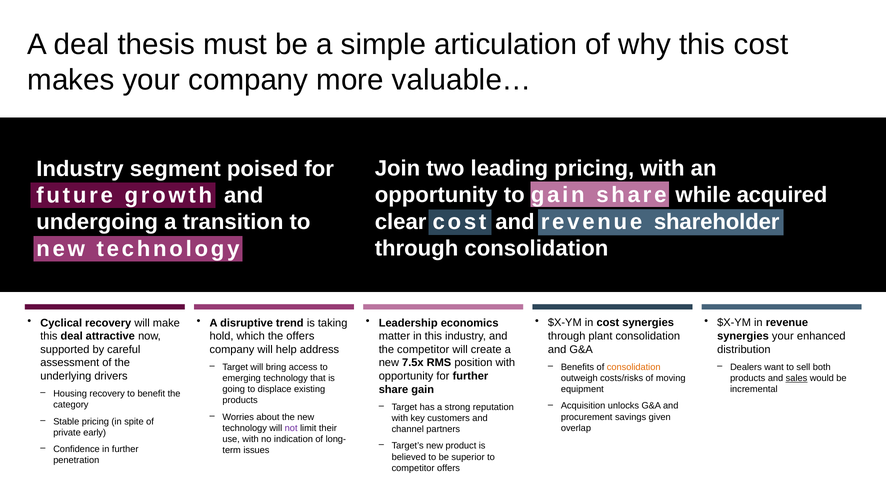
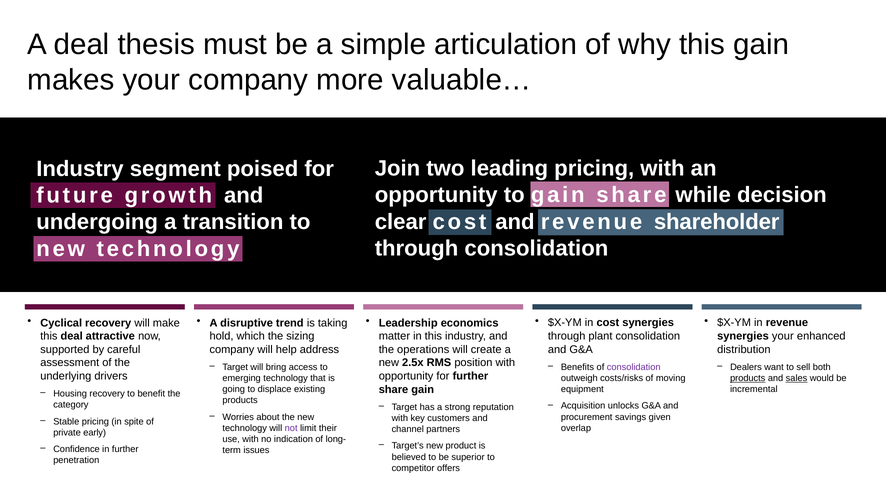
this cost: cost -> gain (761, 44)
acquired: acquired -> decision (782, 195)
the offers: offers -> sizing (300, 336)
the competitor: competitor -> operations (423, 349)
7.5x: 7.5x -> 2.5x (413, 362)
consolidation colour: orange -> purple (634, 367)
products underline: none -> present (748, 378)
